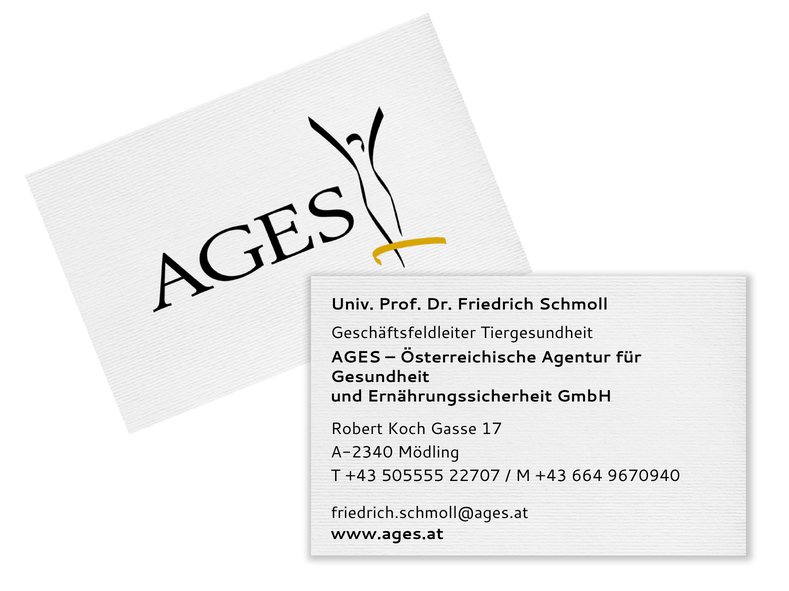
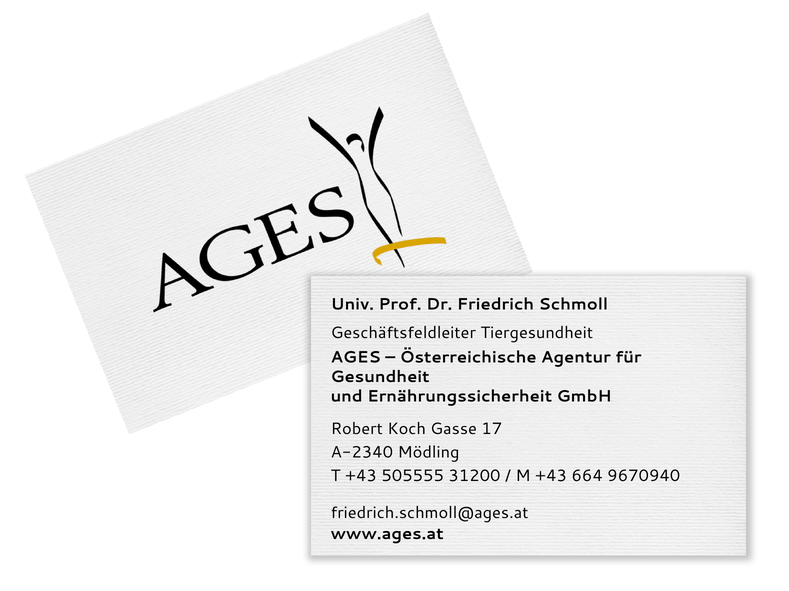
22707: 22707 -> 31200 (474, 476)
